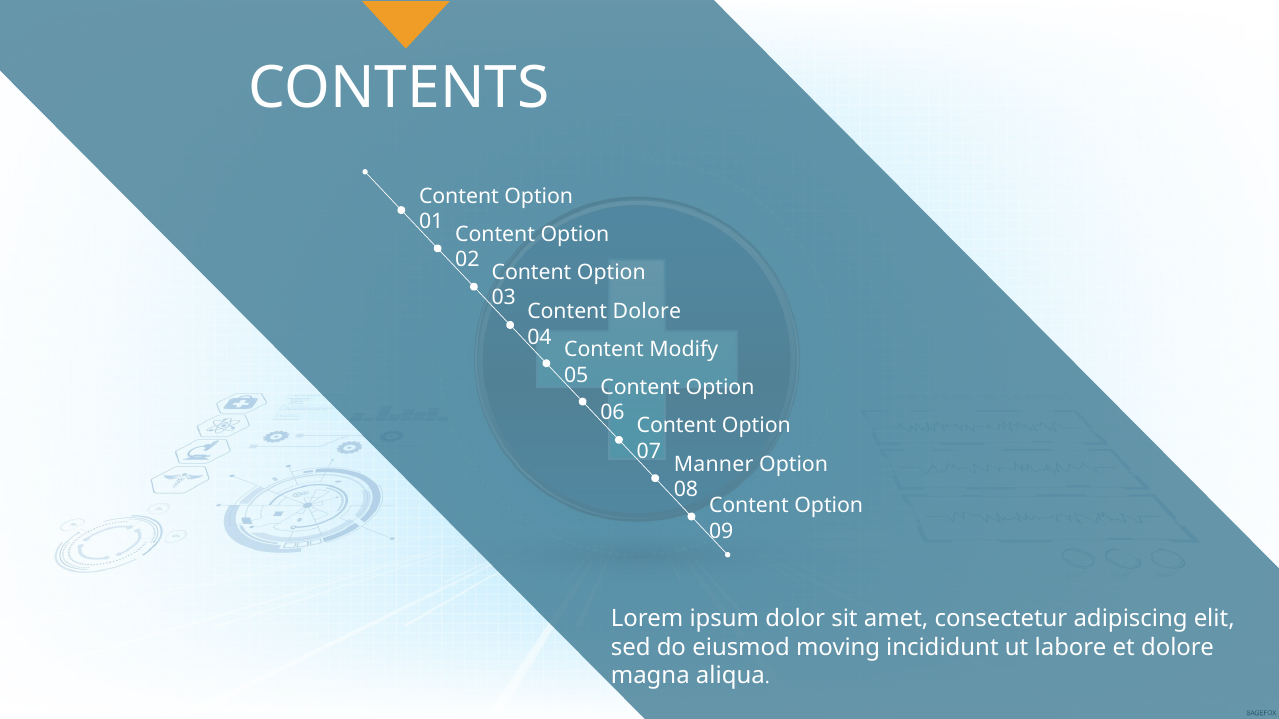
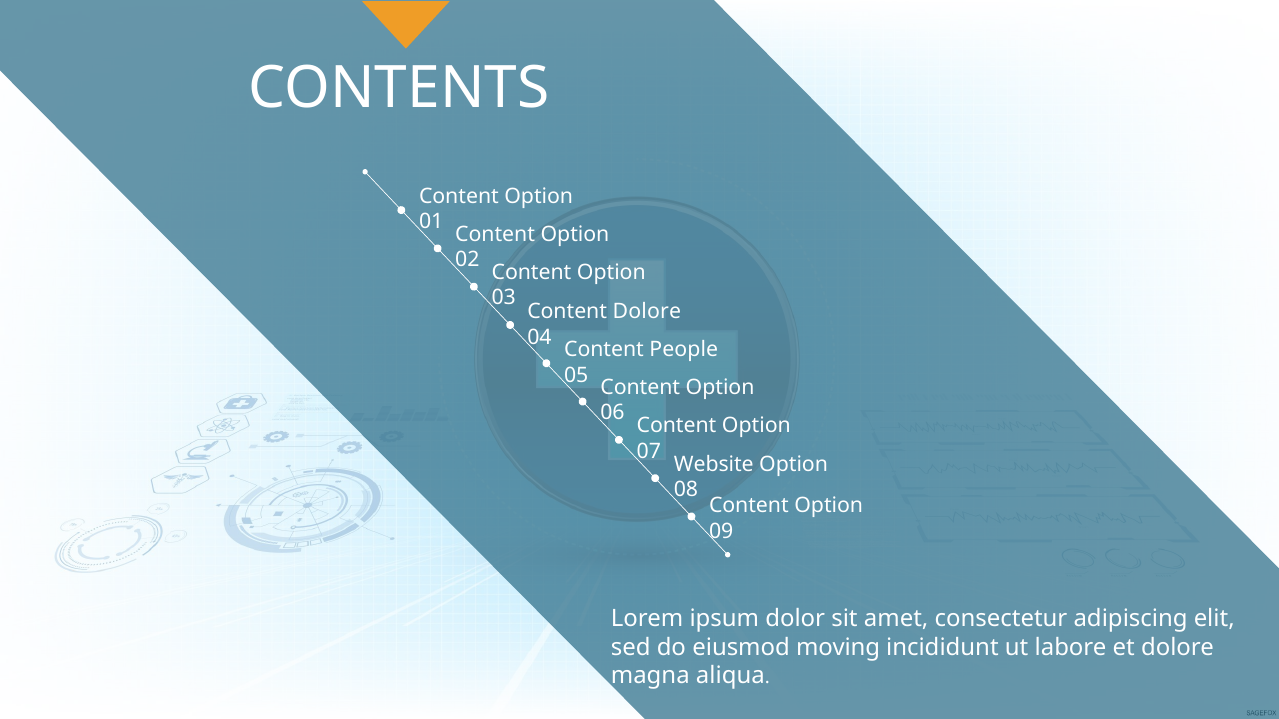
Modify: Modify -> People (684, 350)
Manner: Manner -> Website (714, 465)
